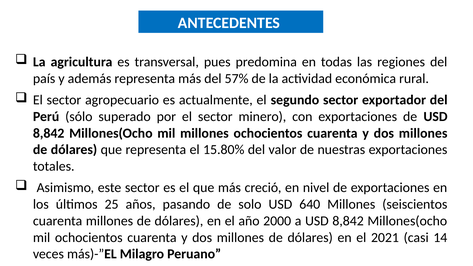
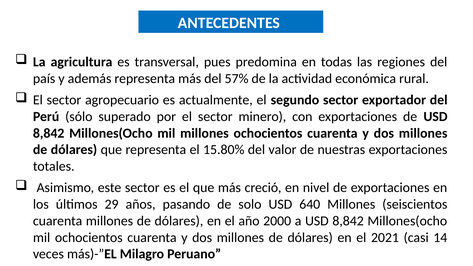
25: 25 -> 29 (112, 204)
